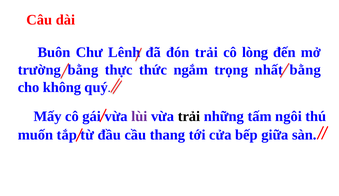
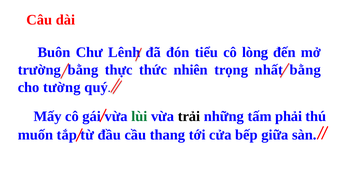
đón trải: trải -> tiểu (206, 52)
ngắm: ngắm -> nhiên (191, 70)
không: không -> tường (62, 87)
lùi colour: purple -> green (139, 116)
ngôi: ngôi -> phải (289, 116)
